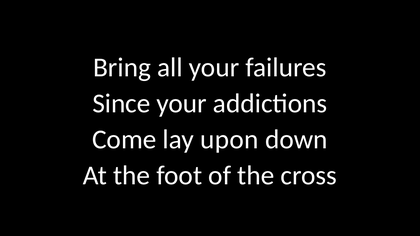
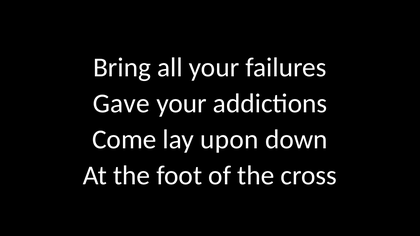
Since: Since -> Gave (121, 104)
